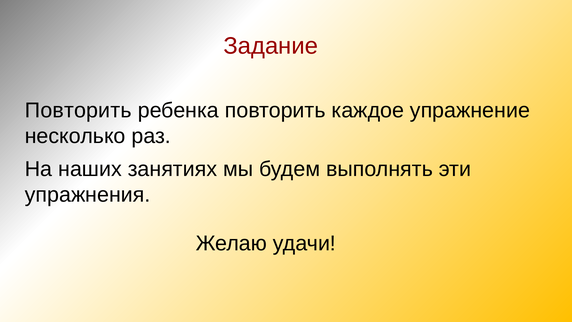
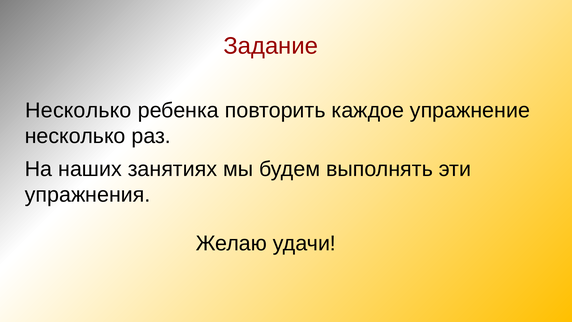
Повторить: Повторить -> Несколько (78, 110)
